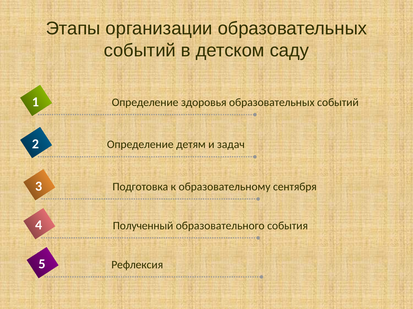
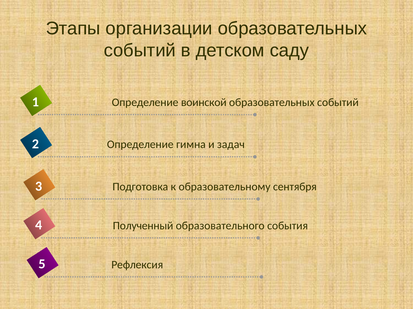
здоровья: здоровья -> воинской (204, 103)
детям: детям -> гимна (191, 145)
